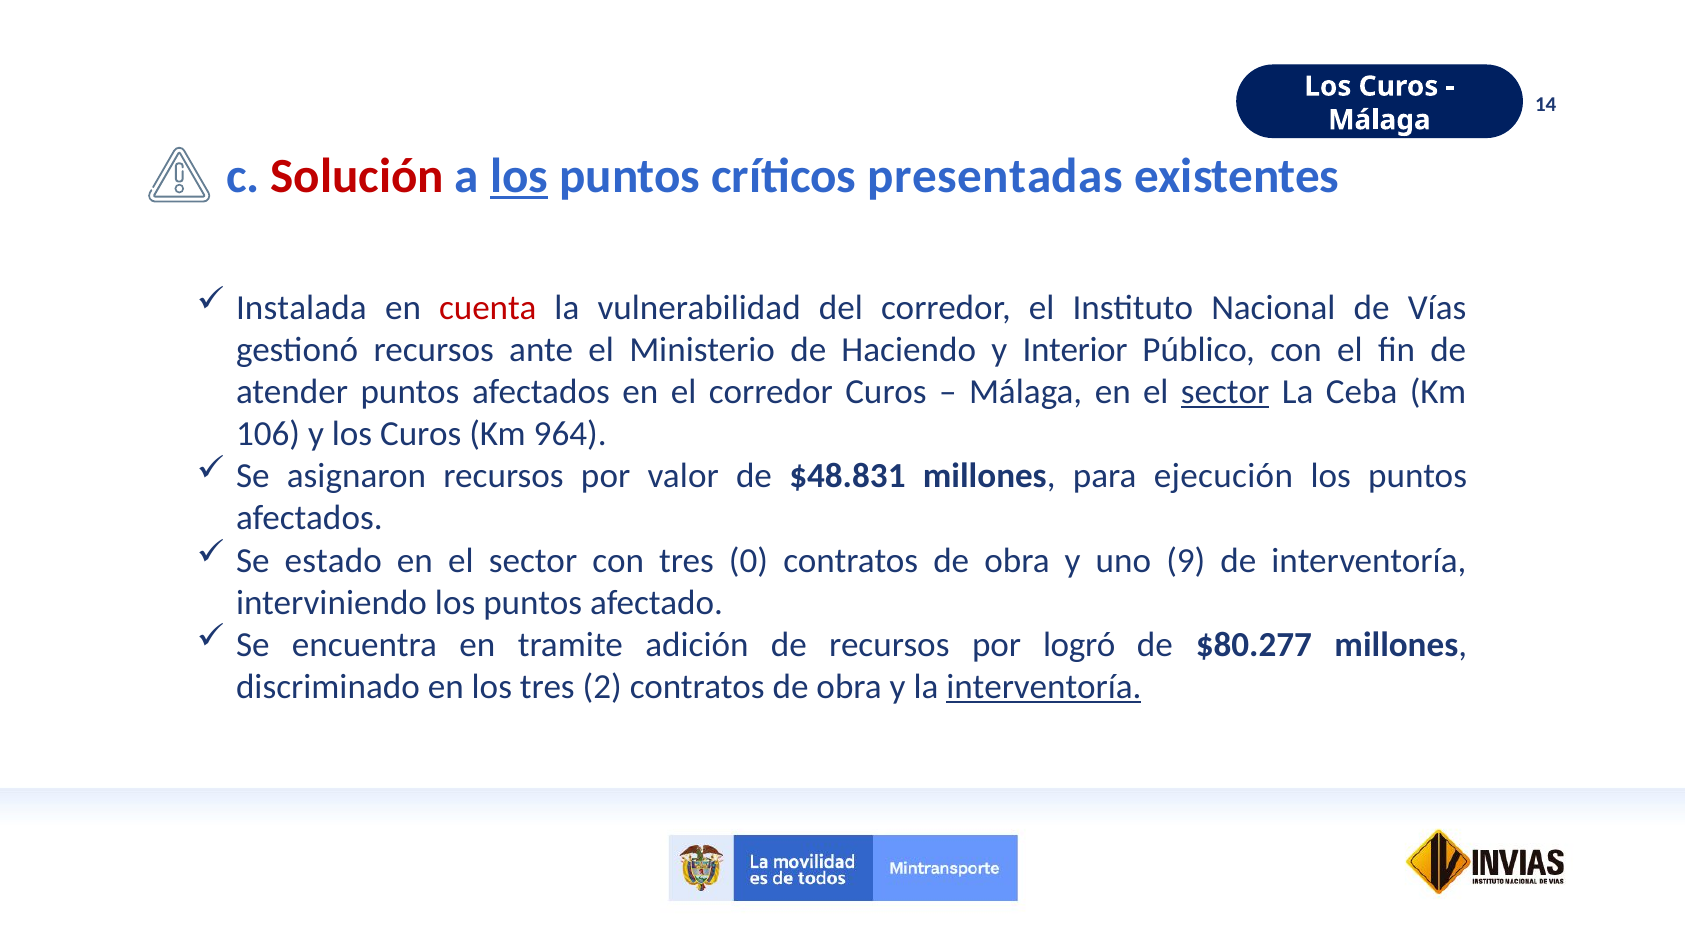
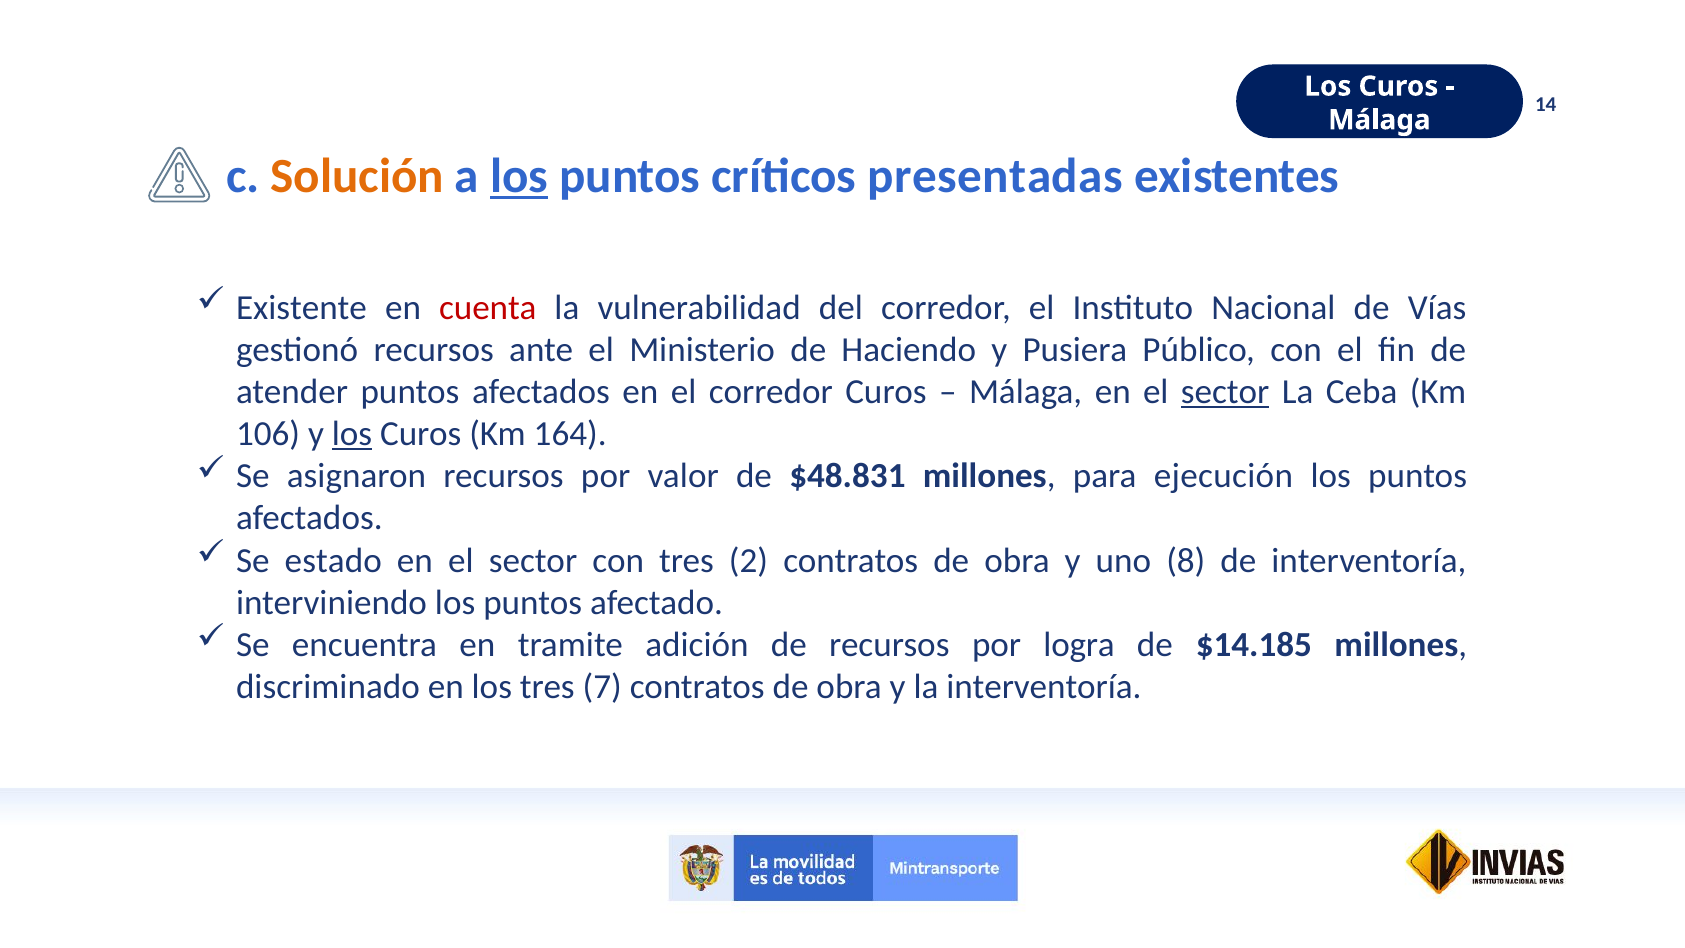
Solución colour: red -> orange (357, 176)
Instalada: Instalada -> Existente (301, 308)
Interior: Interior -> Pusiera (1075, 350)
los underline: none -> present (352, 434)
964: 964 -> 164 (570, 434)
0: 0 -> 2 (749, 560)
9: 9 -> 8 (1186, 560)
logró: logró -> logra (1079, 645)
$80.277: $80.277 -> $14.185 (1254, 645)
2: 2 -> 7 (602, 687)
interventoría underline: present -> none (1044, 687)
